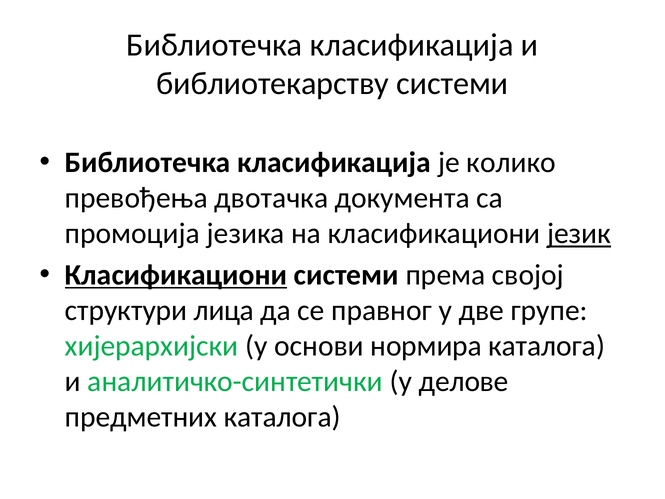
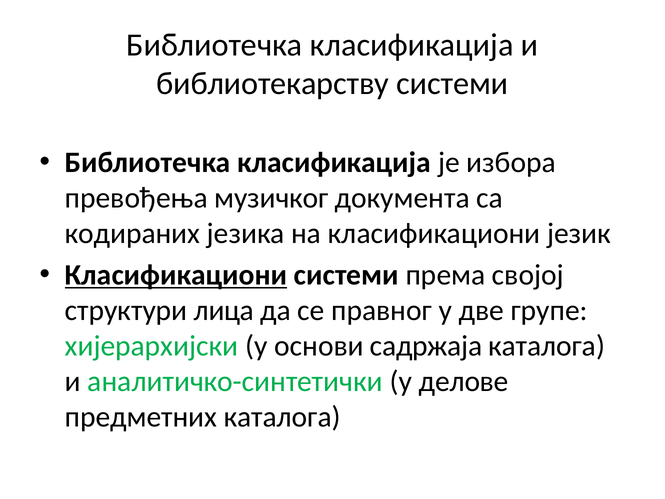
колико: колико -> избора (511, 163)
двотачка: двотачка -> музичког (271, 198)
промоција: промоција -> кодираних (133, 234)
језик underline: present -> none (579, 234)
нормира: нормира -> садржаја (426, 346)
